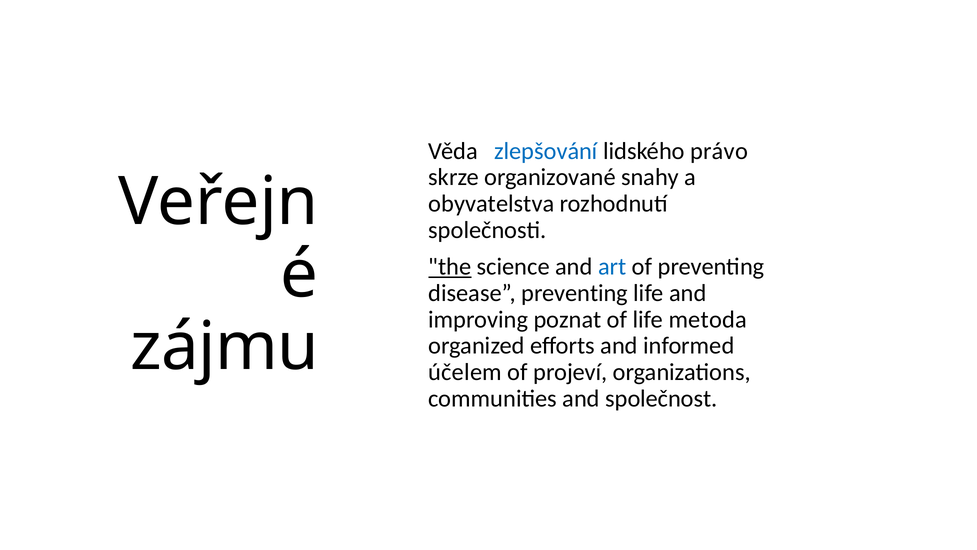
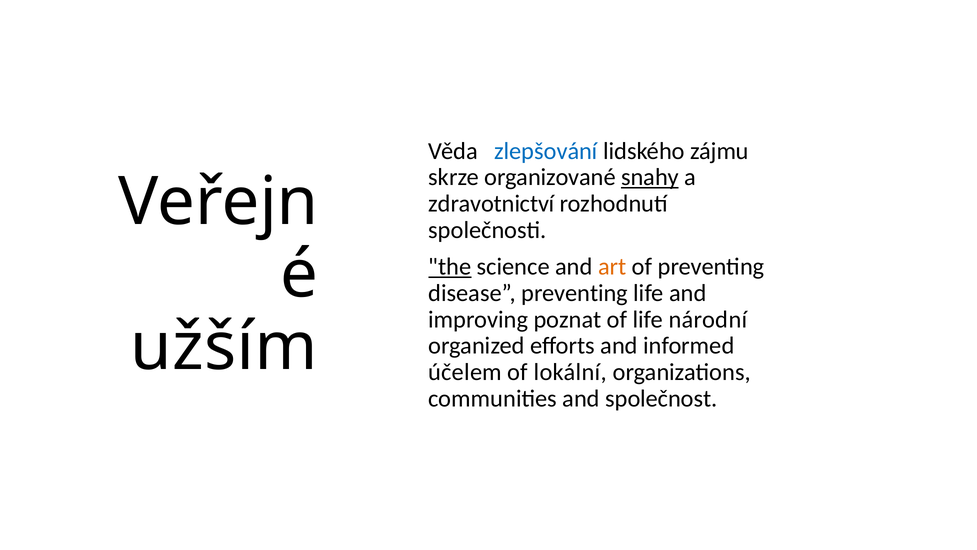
právo: právo -> zájmu (719, 151)
snahy underline: none -> present (650, 177)
obyvatelstva: obyvatelstva -> zdravotnictví (491, 204)
art colour: blue -> orange (612, 267)
metoda: metoda -> národní (708, 319)
zájmu: zájmu -> užším (224, 347)
projeví: projeví -> lokální (570, 372)
